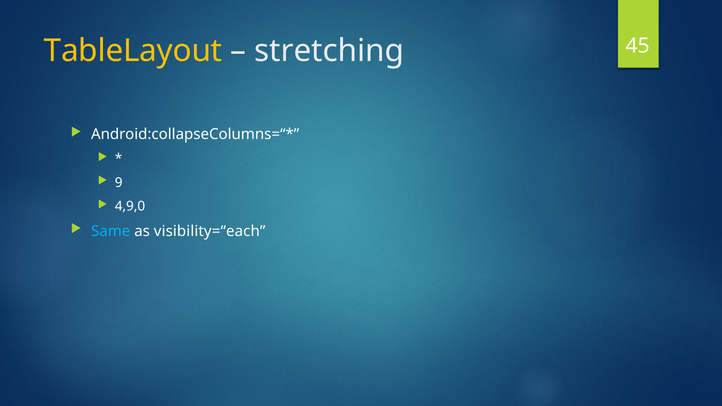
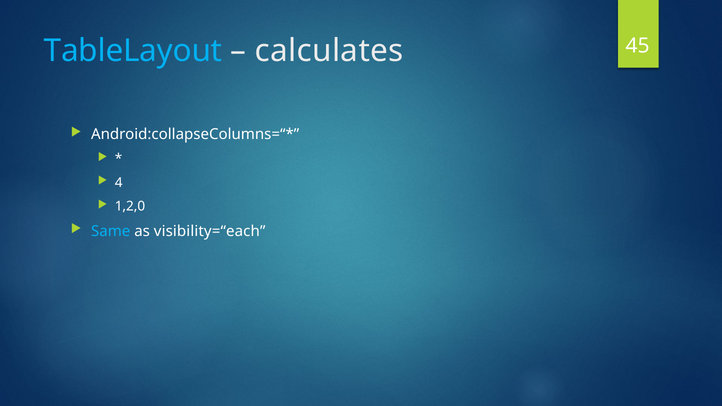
TableLayout colour: yellow -> light blue (133, 51)
stretching: stretching -> calculates (329, 51)
9: 9 -> 4 (119, 183)
4,9,0: 4,9,0 -> 1,2,0 (130, 206)
